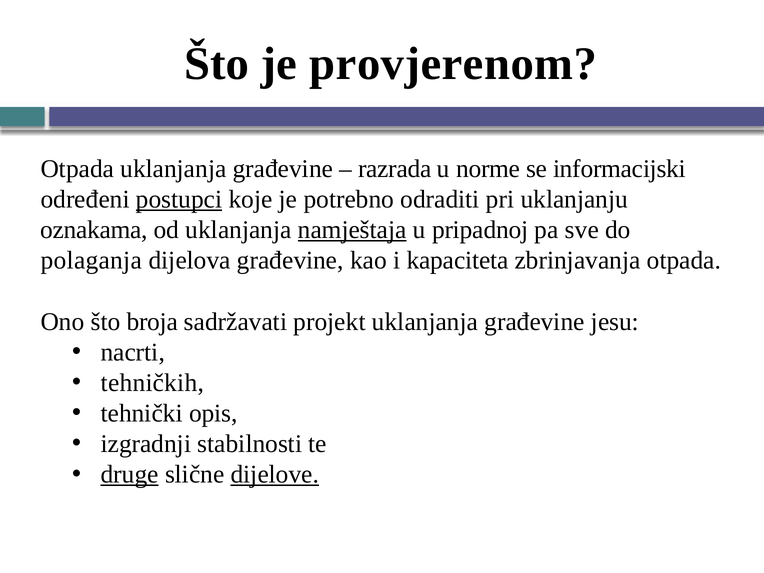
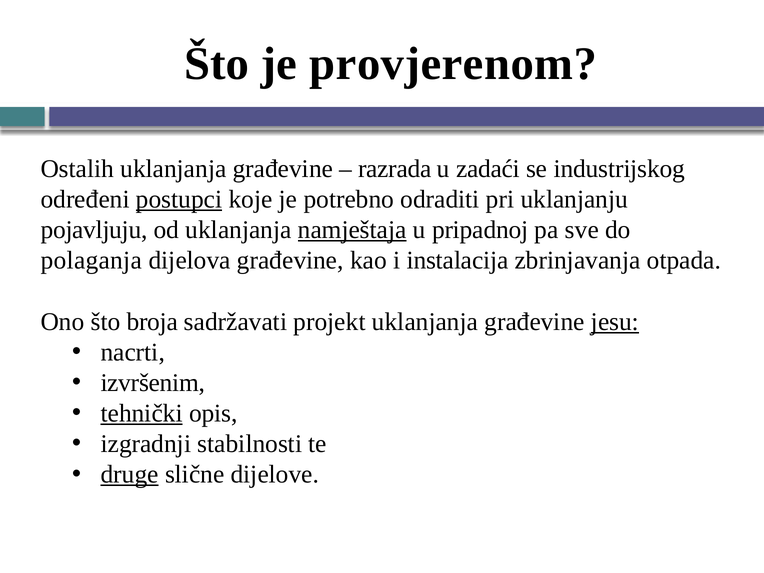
Otpada: Otpada -> Ostalih (77, 169)
norme: norme -> zadaći (488, 169)
informacijski: informacijski -> industrijskog (619, 169)
oznakama: oznakama -> pojavljuju (94, 230)
kapaciteta: kapaciteta -> instalacija (458, 261)
jesu underline: none -> present (615, 322)
tehničkih: tehničkih -> izvršenim (153, 383)
tehnički underline: none -> present (142, 413)
dijelove underline: present -> none (275, 475)
